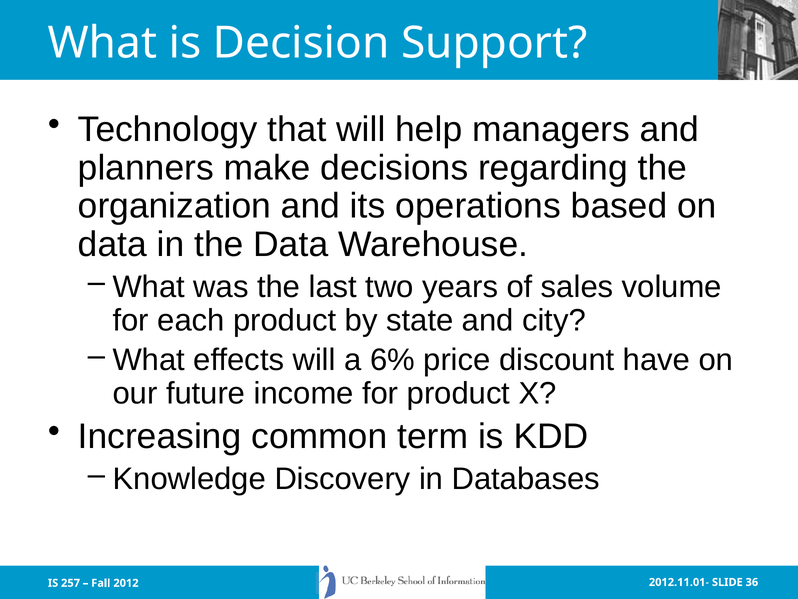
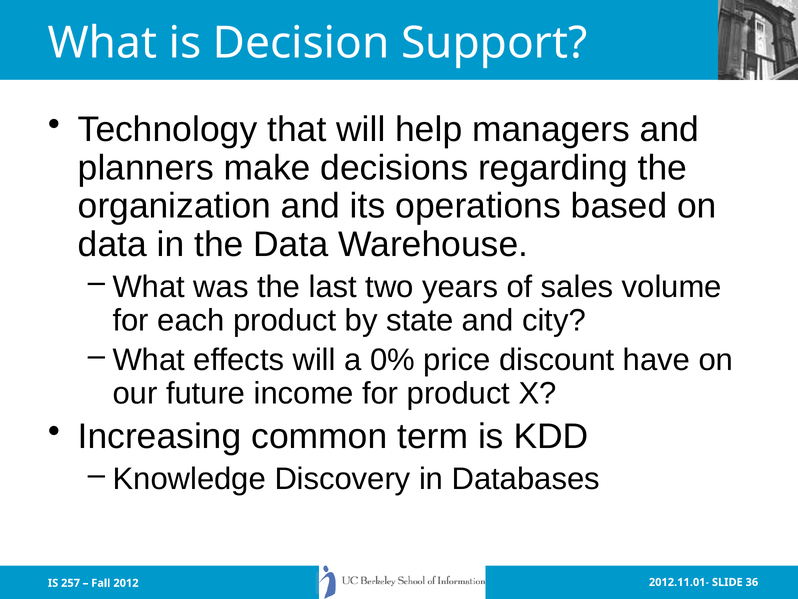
6%: 6% -> 0% (392, 360)
